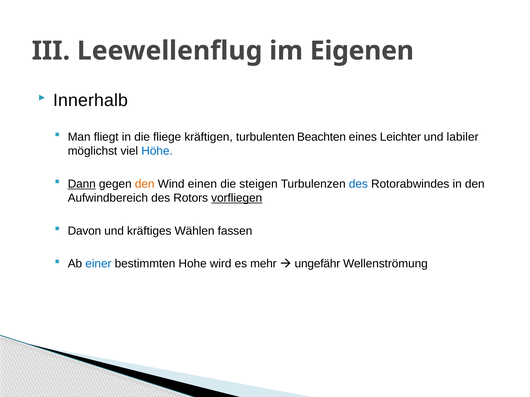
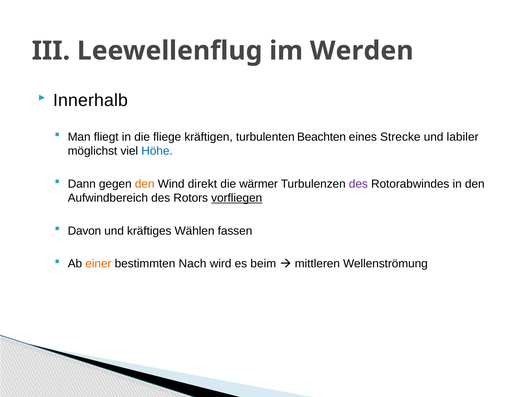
Eigenen: Eigenen -> Werden (362, 51)
Leichter: Leichter -> Strecke (400, 137)
Dann underline: present -> none (82, 184)
einen: einen -> direkt (202, 184)
steigen: steigen -> wärmer (259, 184)
des colour: blue -> purple (358, 184)
einer colour: blue -> orange (98, 264)
Hohe: Hohe -> Nach (193, 264)
mehr: mehr -> beim (263, 264)
ungefähr: ungefähr -> mittleren (317, 264)
